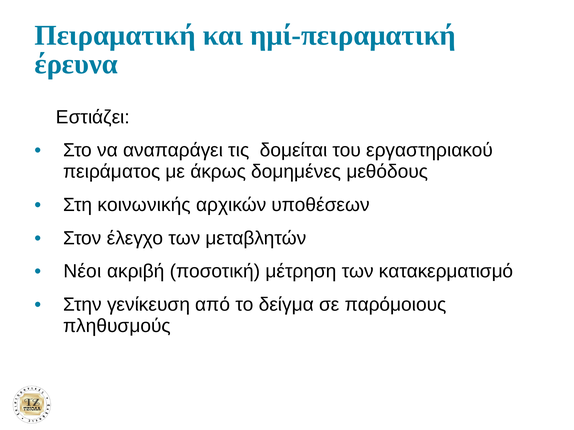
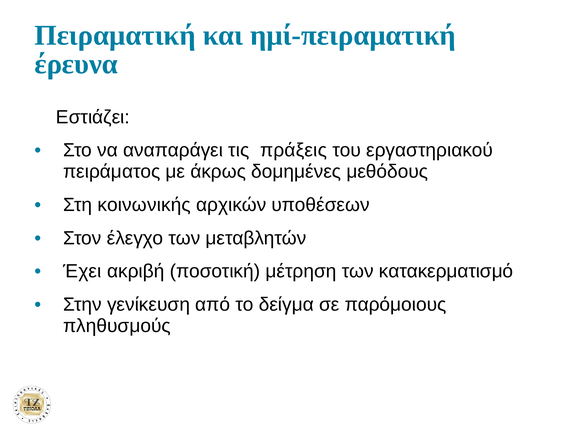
δομείται: δομείται -> πράξεις (293, 150)
Νέοι: Νέοι -> Έχει (82, 272)
